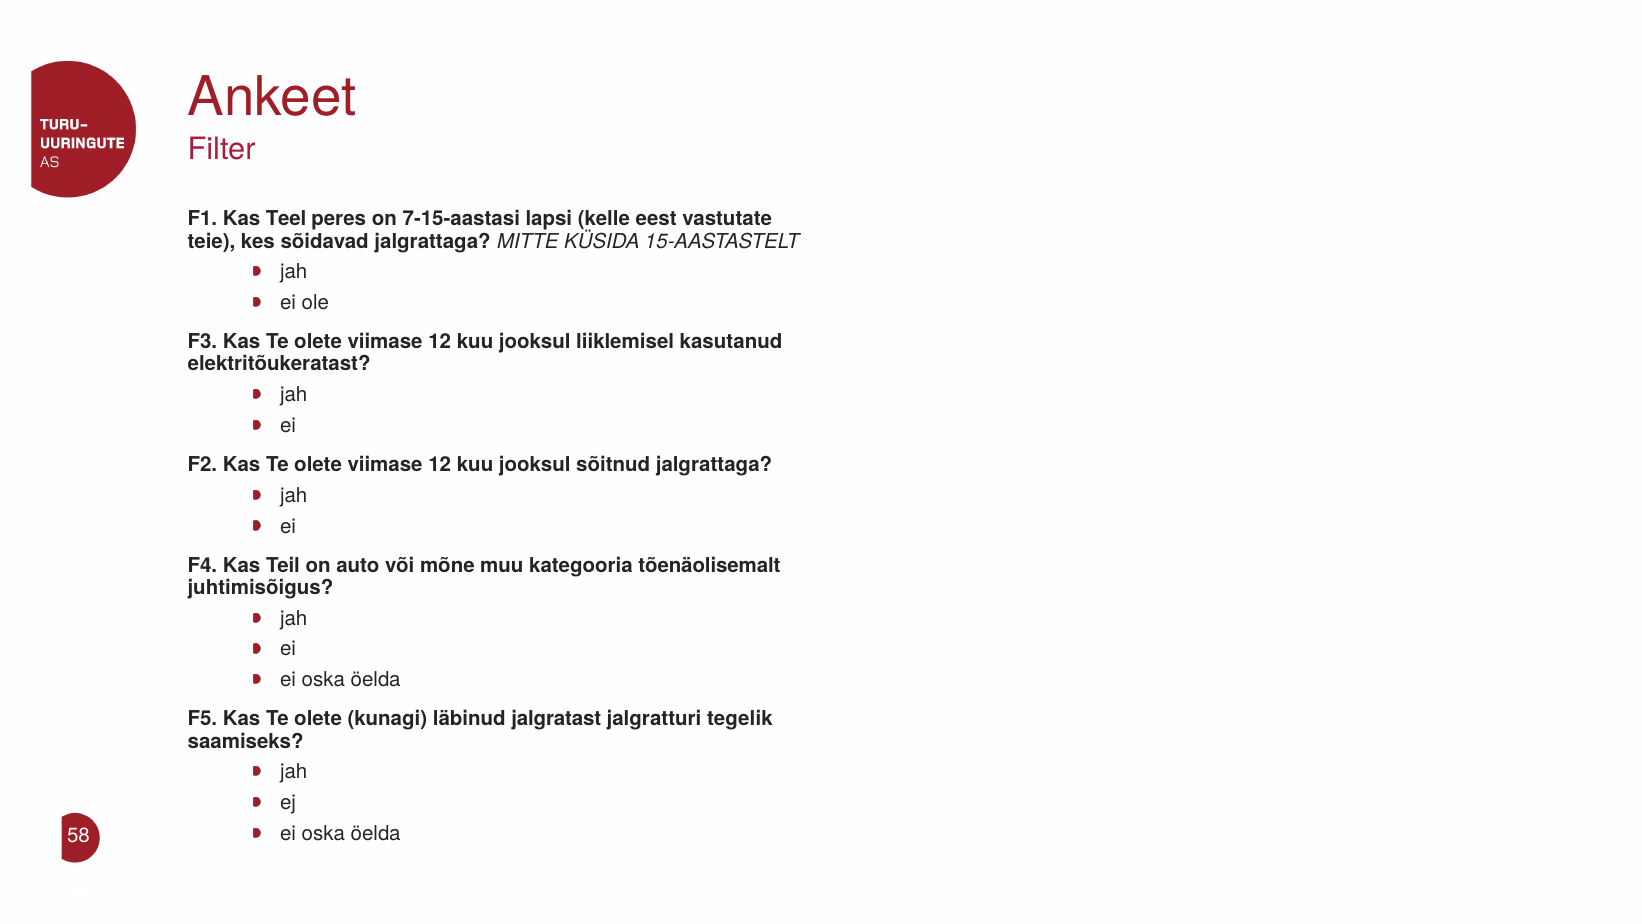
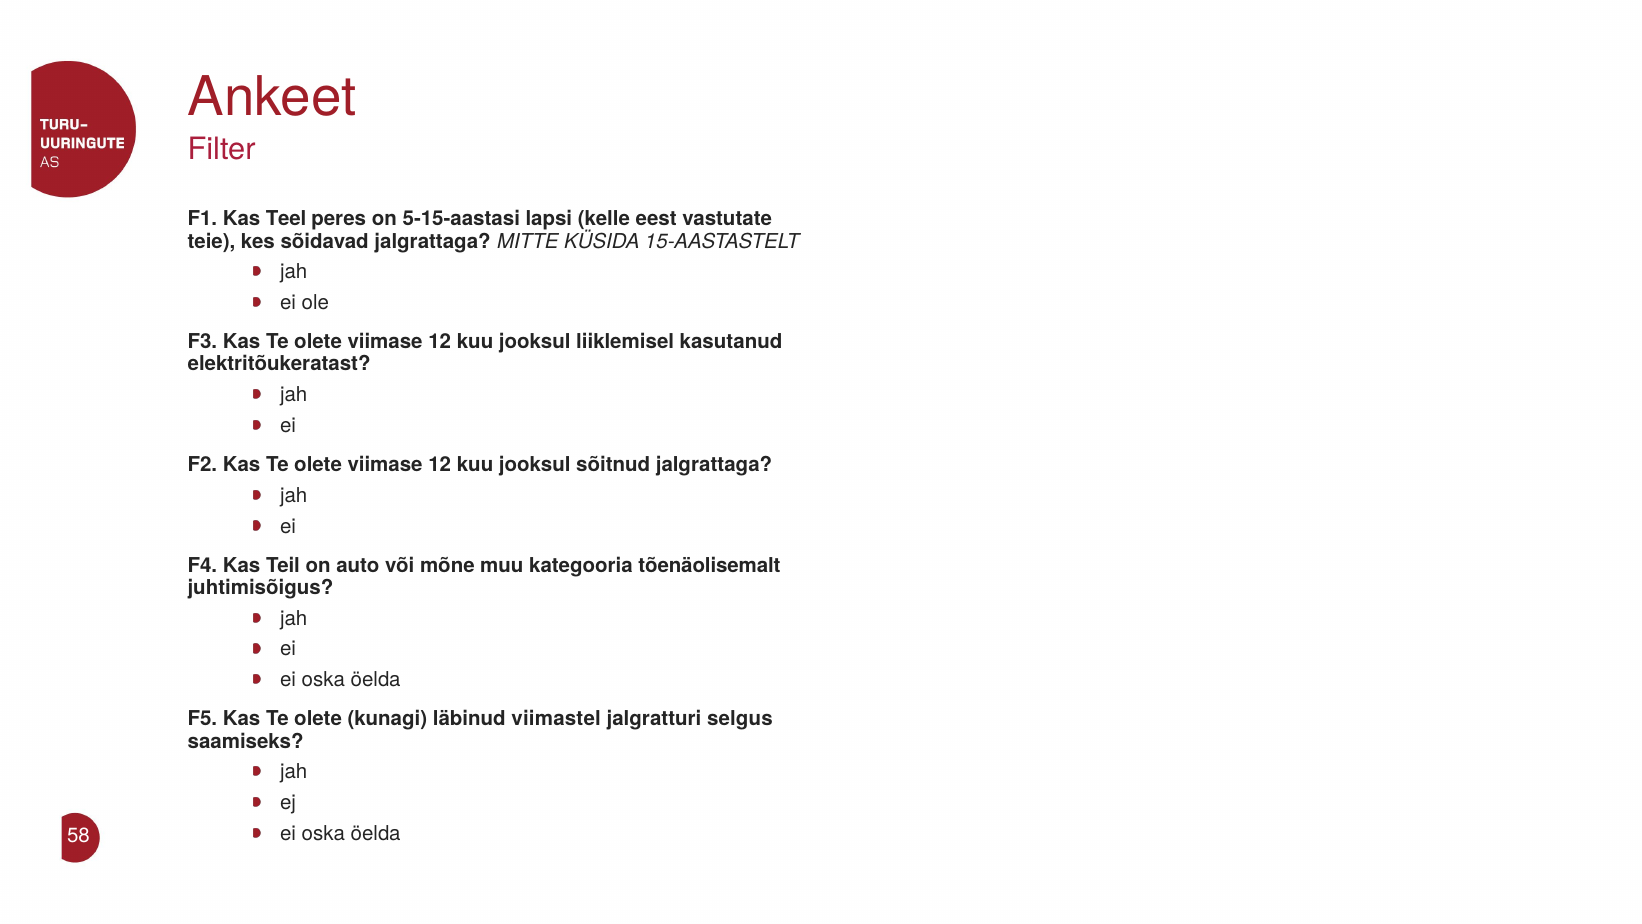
7-15-aastasi: 7-15-aastasi -> 5-15-aastasi (461, 219)
jalgratast: jalgratast -> viimastel (556, 719)
tegelik: tegelik -> selgus (740, 719)
